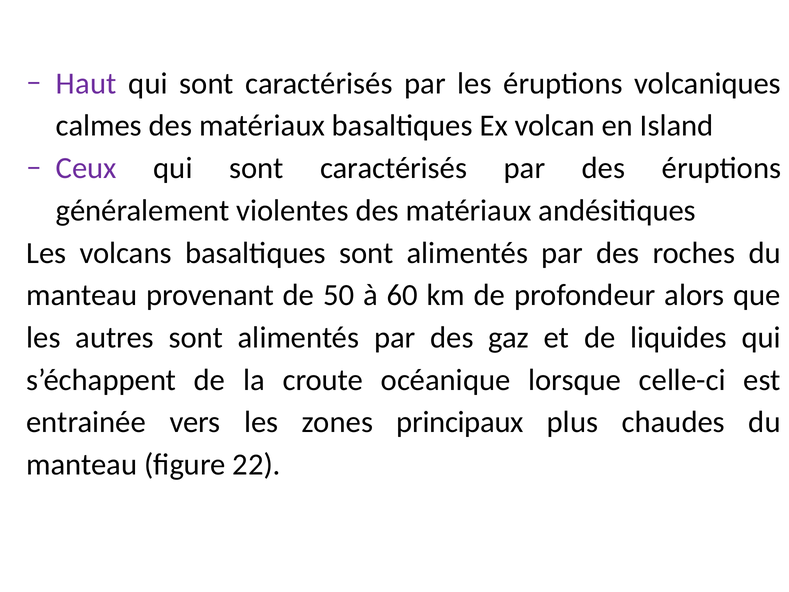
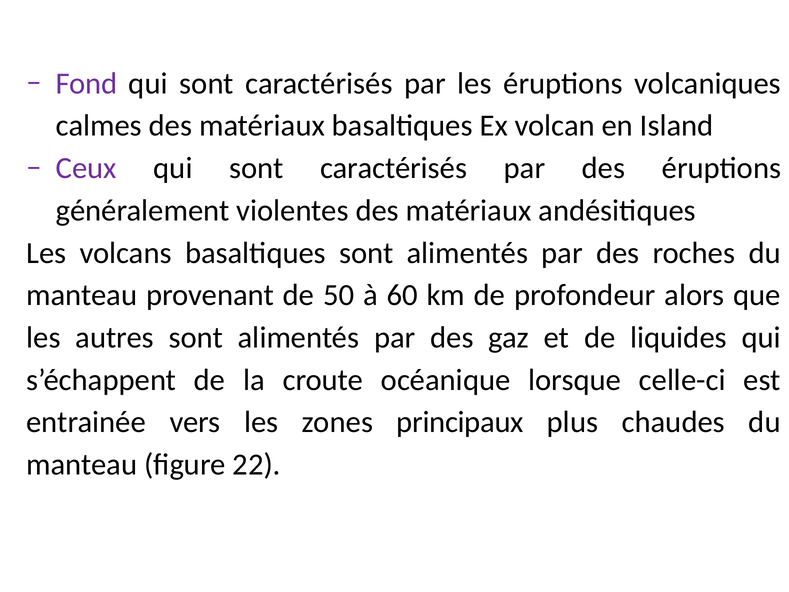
Haut: Haut -> Fond (86, 83)
